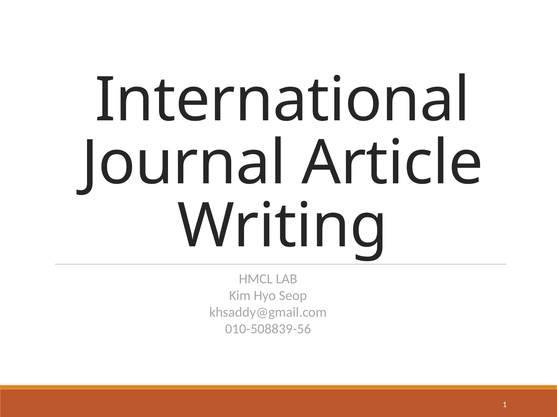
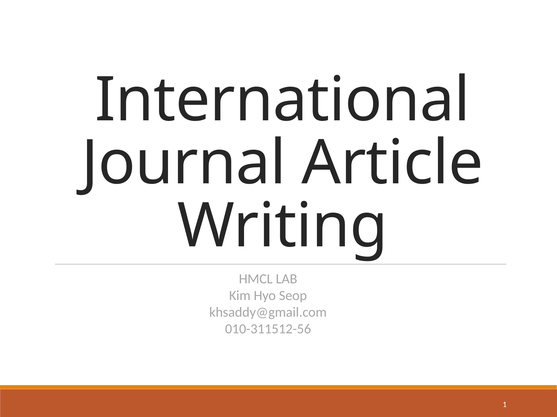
010-508839-56: 010-508839-56 -> 010-311512-56 (268, 329)
